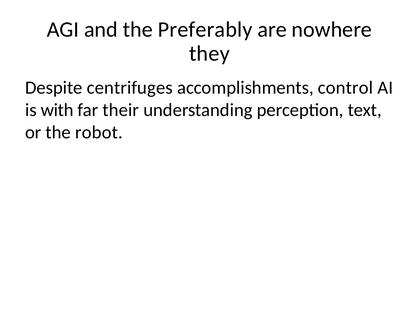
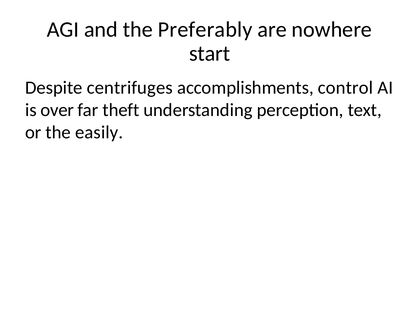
they: they -> start (210, 54)
with: with -> over (57, 110)
their: their -> theft (121, 110)
robot: robot -> easily (99, 133)
